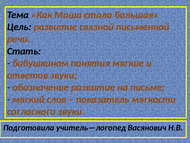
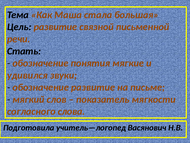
бабушкином: бабушкином -> обозначение (40, 63)
ответов: ответов -> удивился (27, 75)
согласного звуки: звуки -> слова (71, 111)
